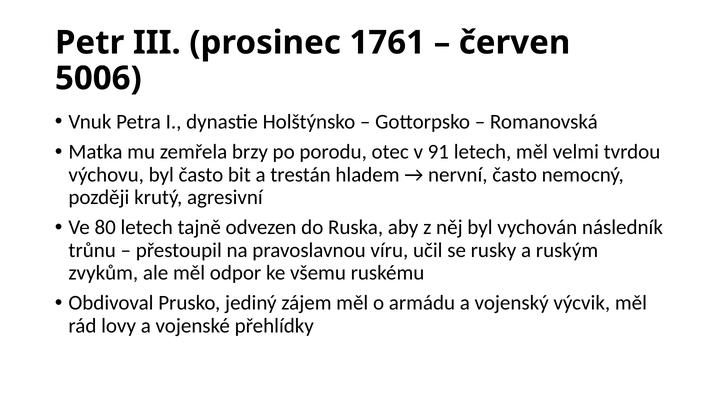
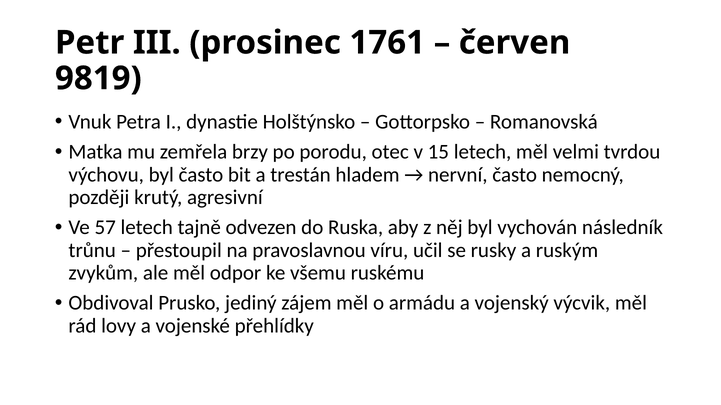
5006: 5006 -> 9819 (98, 78)
91: 91 -> 15 (438, 152)
80: 80 -> 57 (105, 228)
